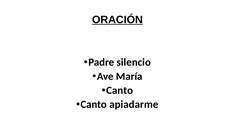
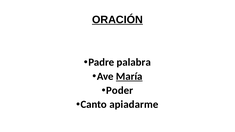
silencio: silencio -> palabra (134, 62)
María underline: none -> present (129, 76)
Canto: Canto -> Poder (120, 91)
